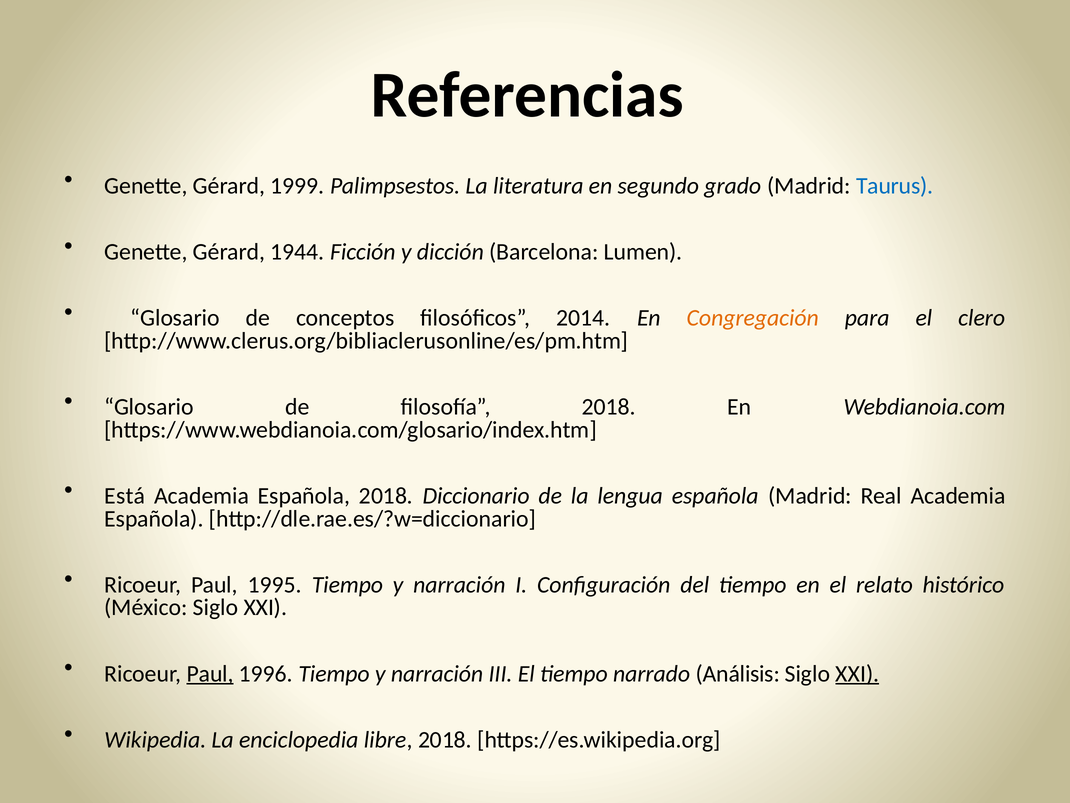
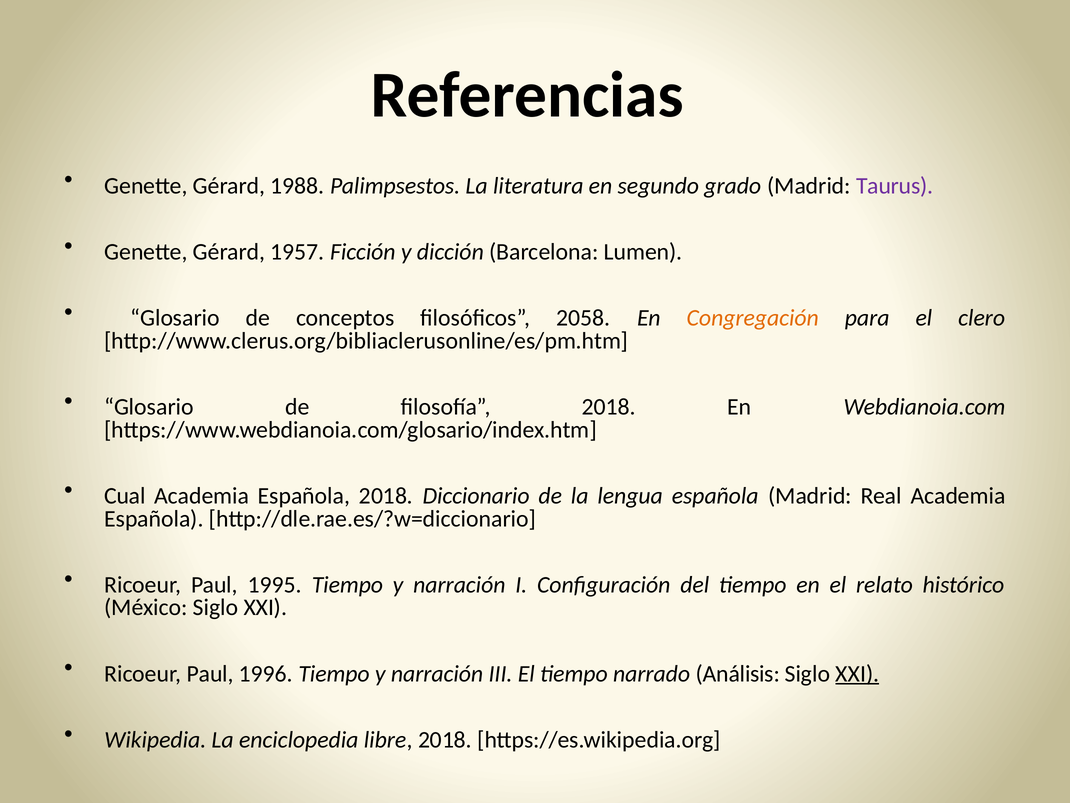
1999: 1999 -> 1988 (297, 186)
Taurus colour: blue -> purple (895, 186)
1944: 1944 -> 1957 (297, 252)
2014: 2014 -> 2058 (583, 318)
Está: Está -> Cual (125, 496)
Paul underline: present -> none (210, 673)
